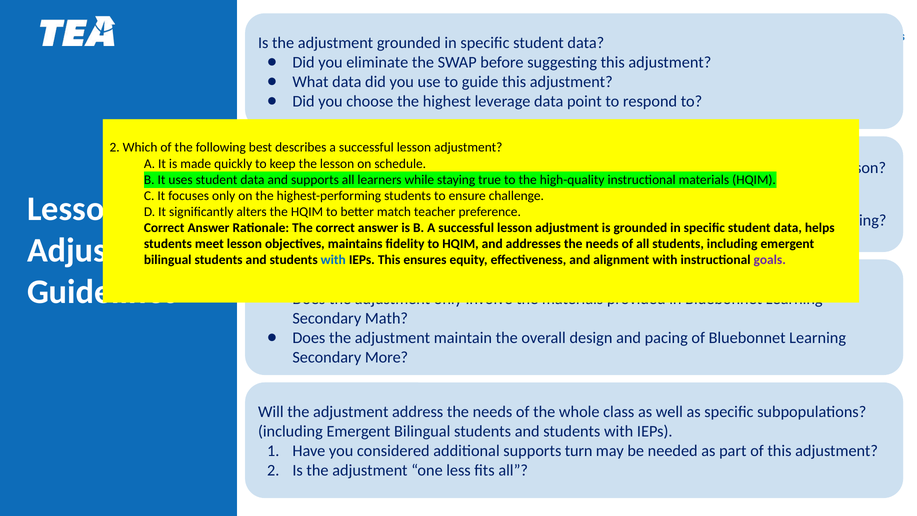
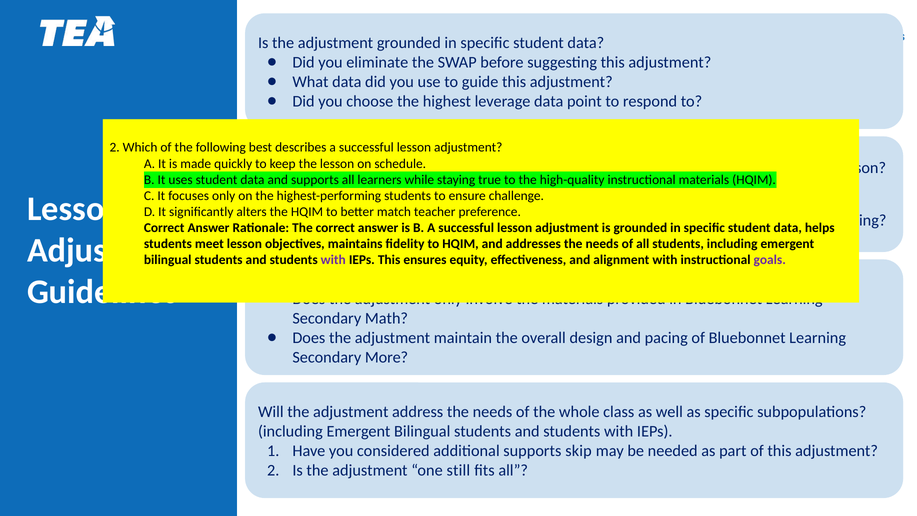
with colour: blue -> purple (333, 260)
turn: turn -> skip (578, 451)
less: less -> still (458, 470)
